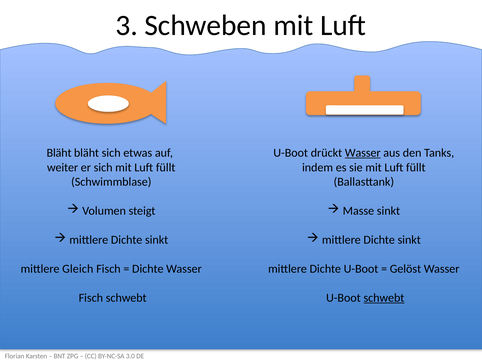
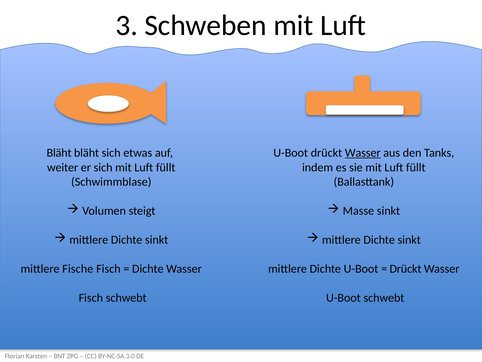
Gleich: Gleich -> Fische (78, 268)
Gelöst: Gelöst -> Drückt (405, 268)
schwebt underline: present -> none (384, 297)
